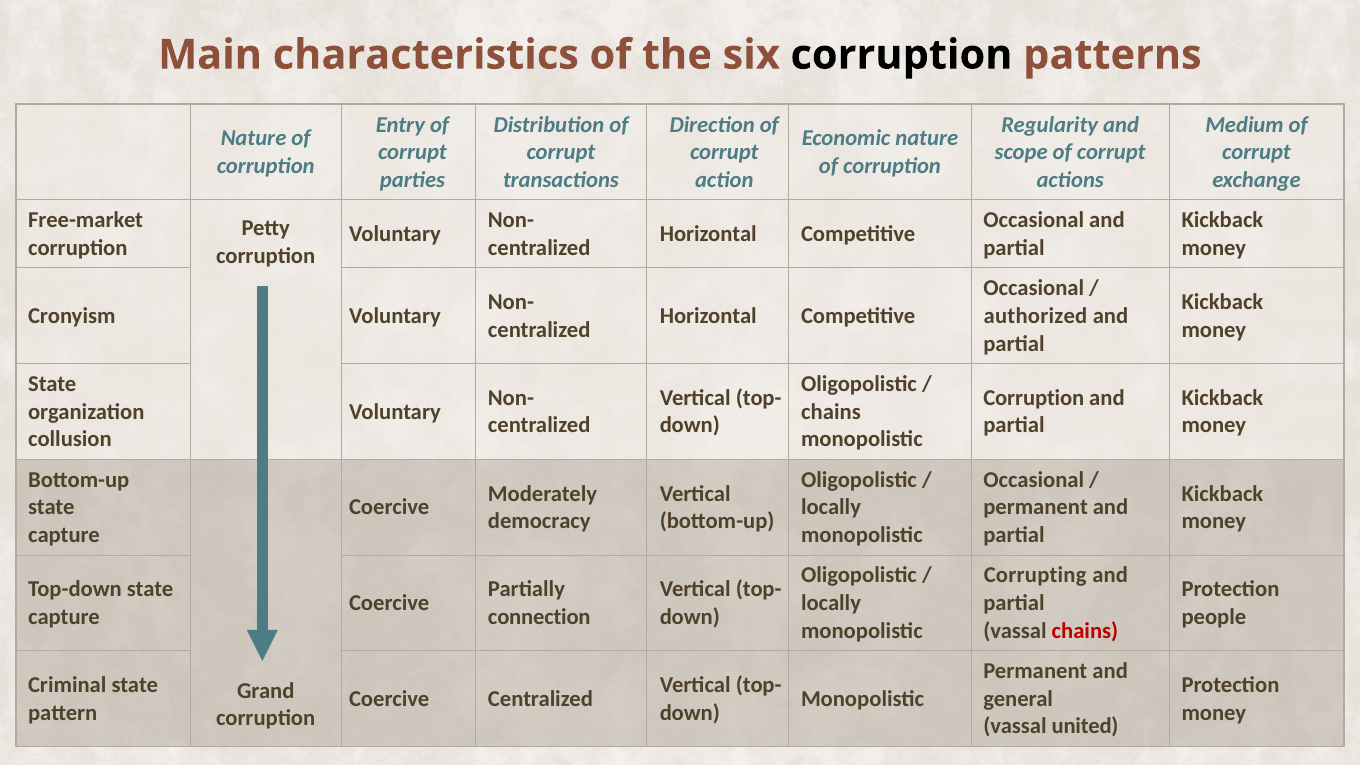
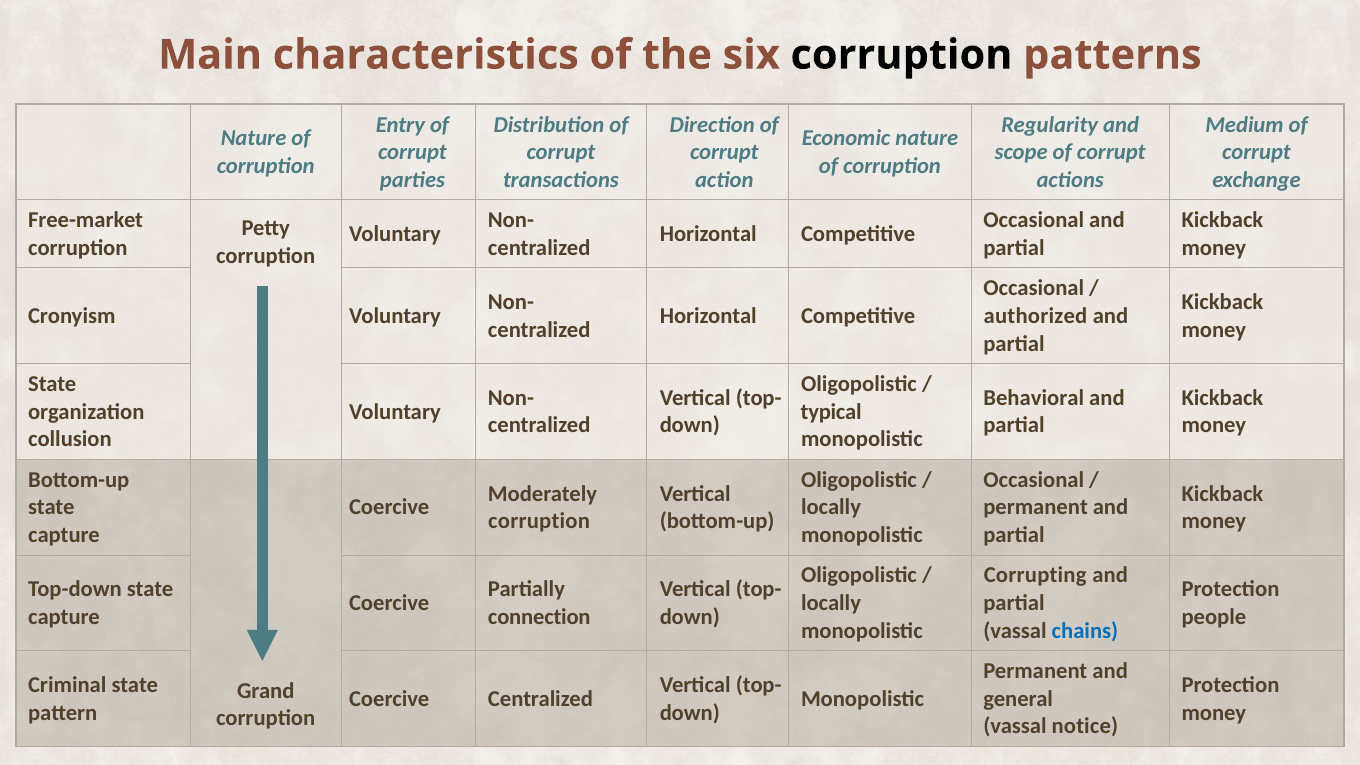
Corruption: Corruption -> Behavioral (1034, 398)
chains: chains -> typical (831, 412)
democracy: democracy -> corruption (539, 521)
chains colour: red -> blue (1085, 631)
united: united -> notice (1085, 726)
